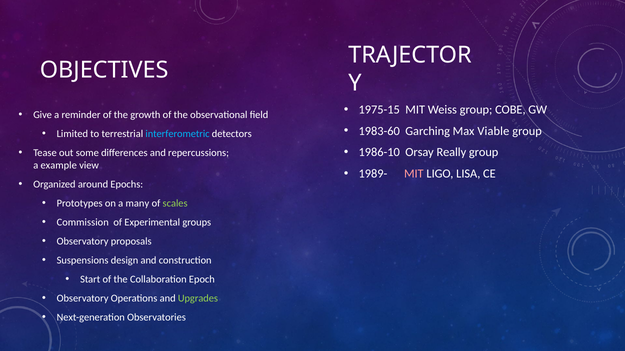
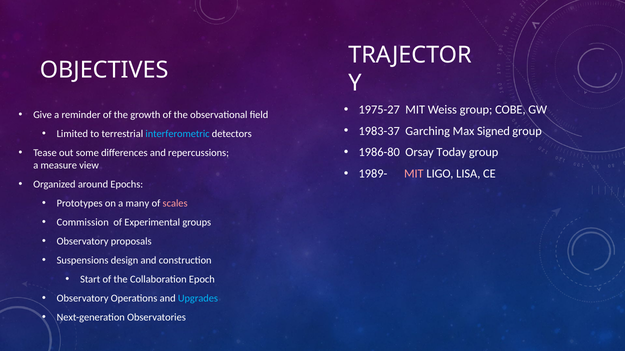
1975-15: 1975-15 -> 1975-27 (379, 110)
1983-60: 1983-60 -> 1983-37 (379, 131)
Viable: Viable -> Signed (493, 131)
1986-10: 1986-10 -> 1986-80 (379, 153)
Really: Really -> Today (451, 153)
example: example -> measure (59, 166)
scales colour: light green -> pink (175, 204)
Upgrades colour: light green -> light blue (198, 299)
